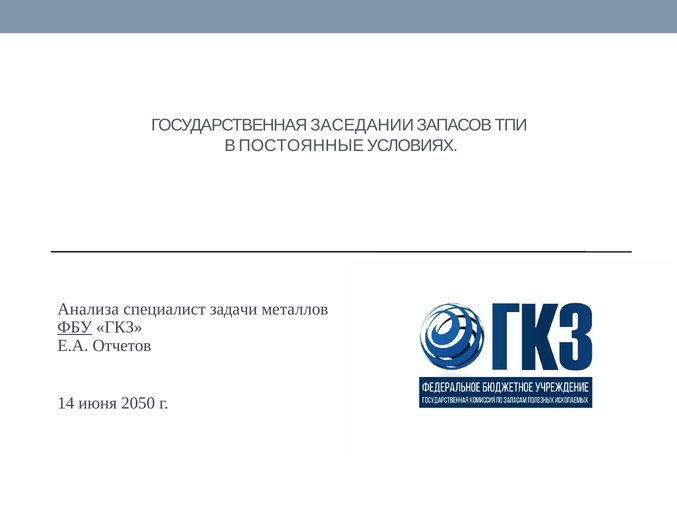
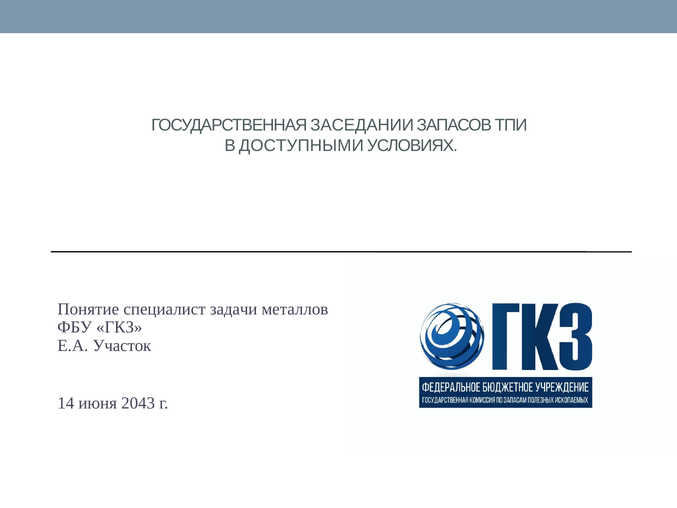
ПОСТОЯННЫЕ: ПОСТОЯННЫЕ -> ДОСТУПНЫМИ (301, 146)
Анализа: Анализа -> Понятие (88, 309)
ФБУ underline: present -> none (75, 327)
Отчетов: Отчетов -> Участок (122, 346)
2050: 2050 -> 2043 (138, 403)
